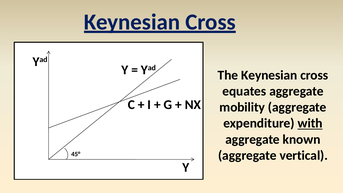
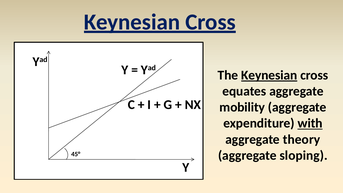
Keynesian underline: none -> present (269, 75)
known: known -> theory (302, 139)
vertical: vertical -> sloping (304, 155)
